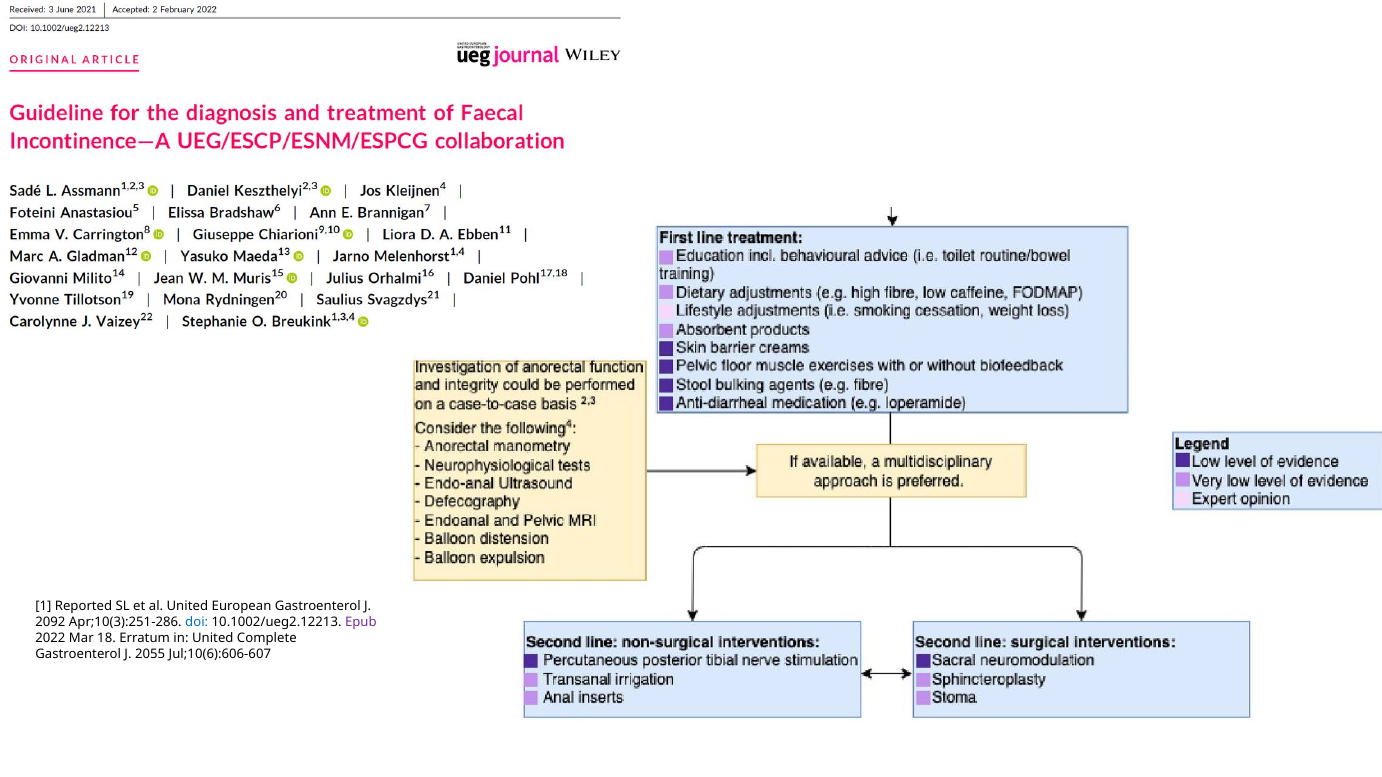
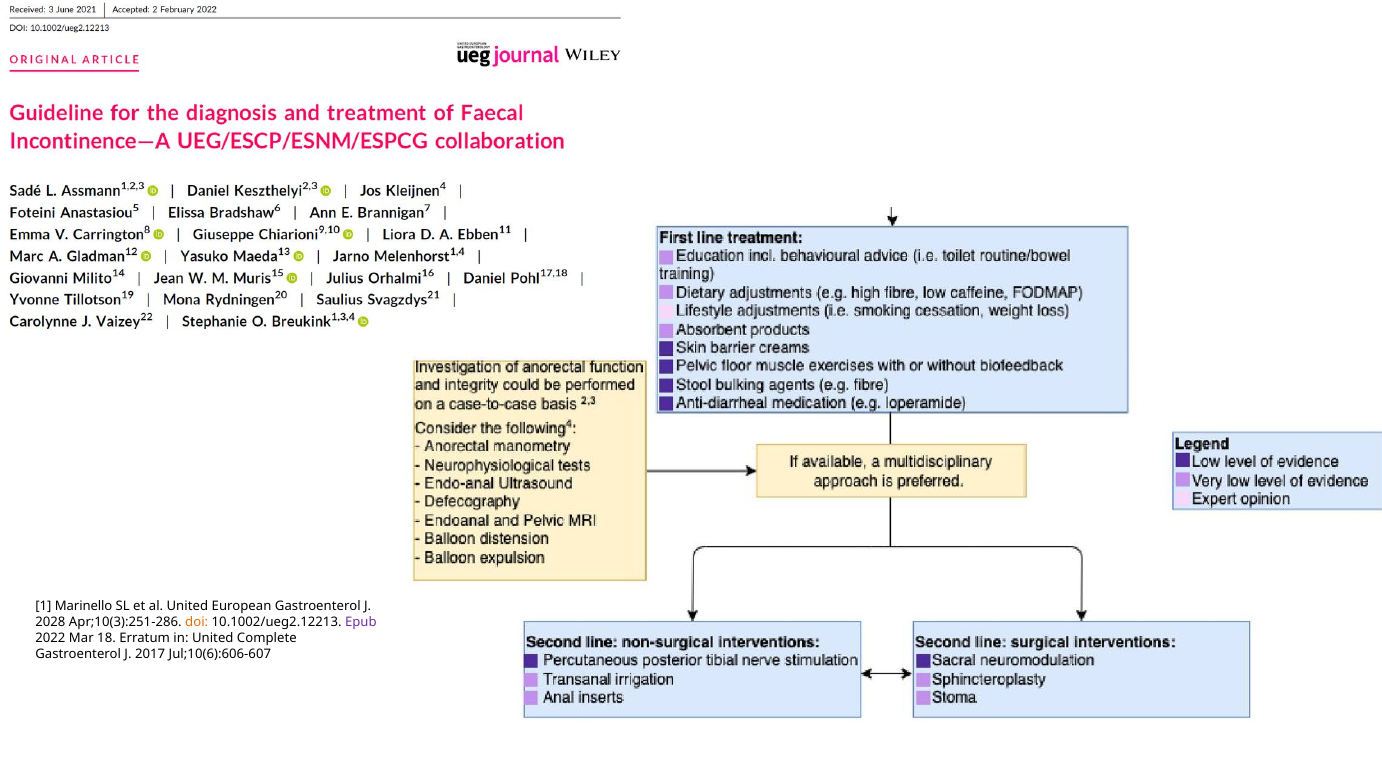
Reported: Reported -> Marinello (84, 607)
2092: 2092 -> 2028 (50, 623)
doi colour: blue -> orange (197, 623)
2055: 2055 -> 2017 (150, 654)
